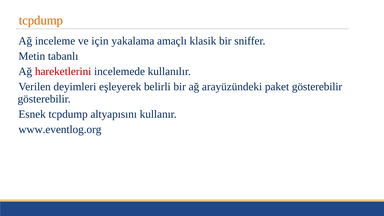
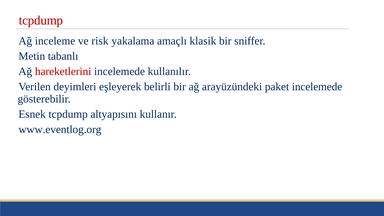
tcpdump colour: orange -> red (41, 21)
için: için -> risk (100, 41)
paket gösterebilir: gösterebilir -> incelemede (317, 87)
